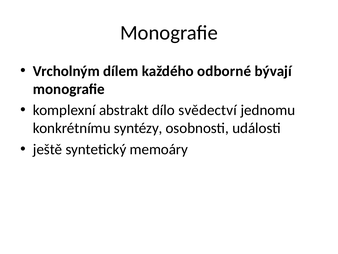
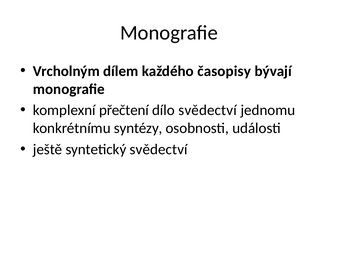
odborné: odborné -> časopisy (224, 71)
abstrakt: abstrakt -> přečtení (124, 110)
syntetický memoáry: memoáry -> svědectví (159, 149)
